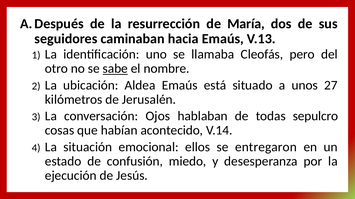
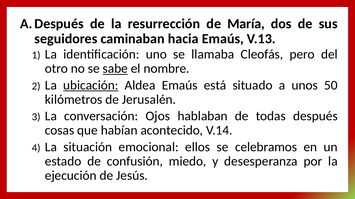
ubicación underline: none -> present (91, 85)
27: 27 -> 50 (331, 85)
sepulcro: sepulcro -> después (315, 116)
entregaron: entregaron -> celebramos (266, 147)
